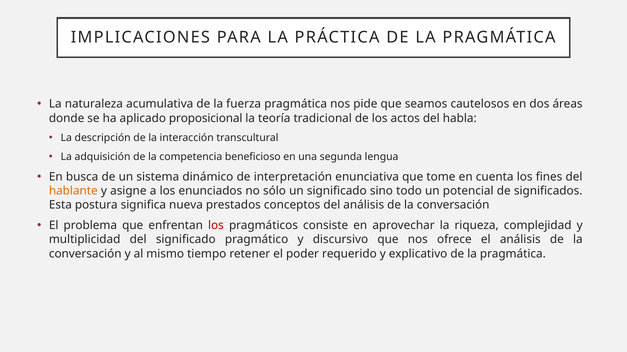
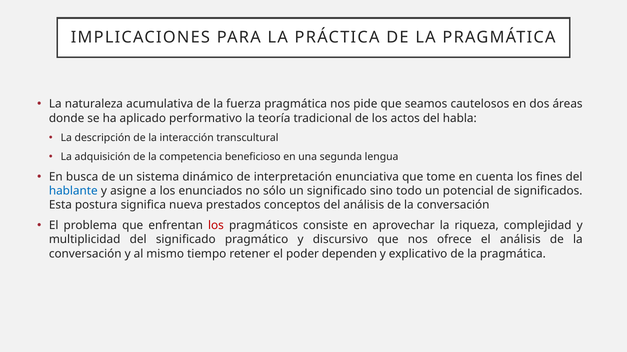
proposicional: proposicional -> performativo (206, 118)
hablante colour: orange -> blue (73, 191)
requerido: requerido -> dependen (349, 254)
